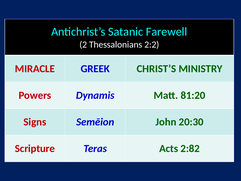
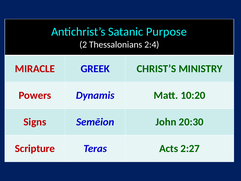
Farewell: Farewell -> Purpose (167, 32)
2:2: 2:2 -> 2:4 (152, 45)
81:20: 81:20 -> 10:20 (193, 95)
2:82: 2:82 -> 2:27 (190, 148)
